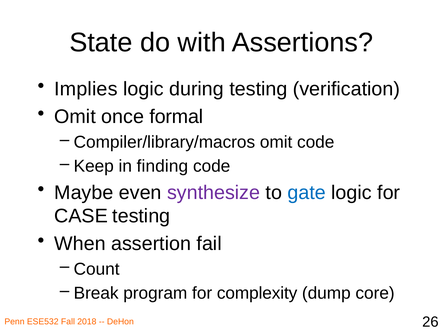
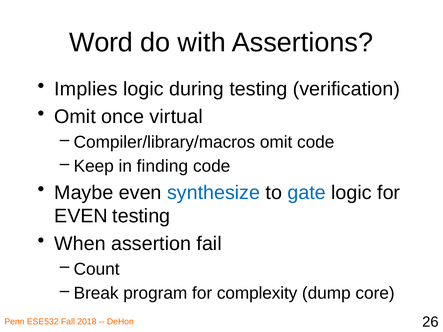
State: State -> Word (101, 43)
formal: formal -> virtual (176, 117)
synthesize colour: purple -> blue (214, 193)
CASE: CASE -> EVEN (81, 216)
